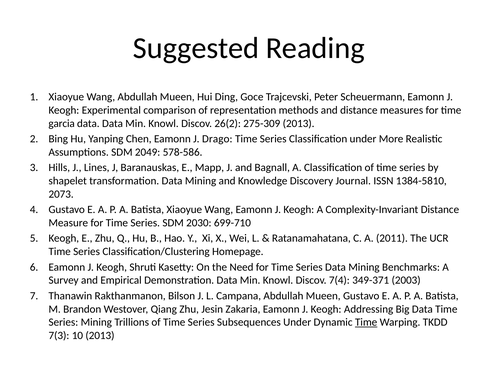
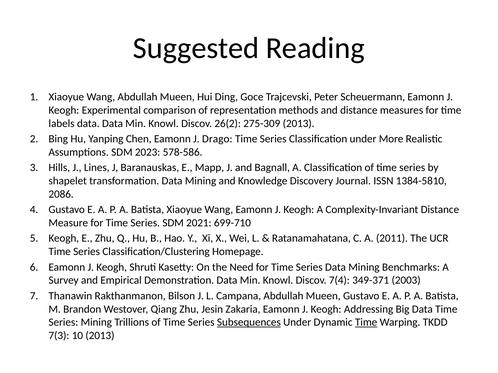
garcia: garcia -> labels (62, 124)
2049: 2049 -> 2023 (148, 152)
2073: 2073 -> 2086 (61, 194)
2030: 2030 -> 2021 (199, 223)
Subsequences underline: none -> present (249, 323)
